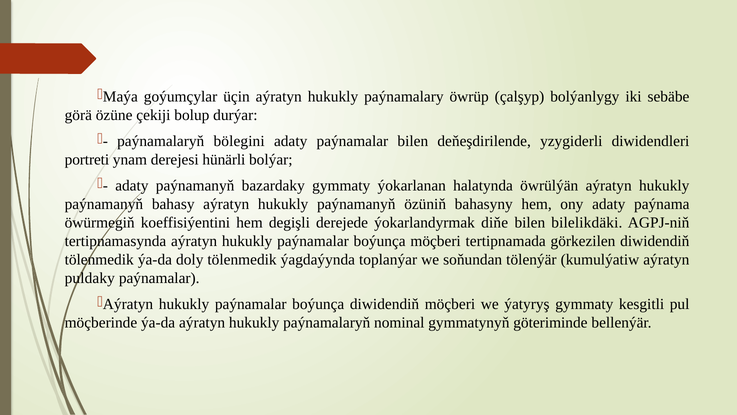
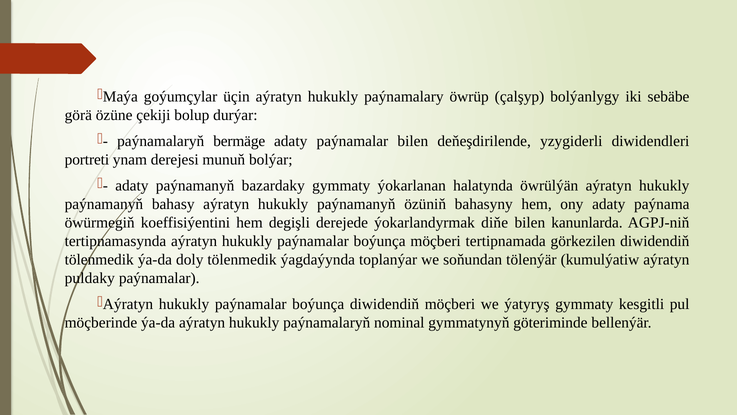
bölegini: bölegini -> bermäge (239, 141)
hünärli: hünärli -> munuň (224, 160)
bilelikdäki: bilelikdäki -> kanunlarda (587, 223)
